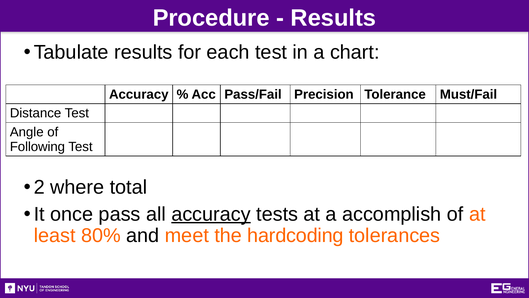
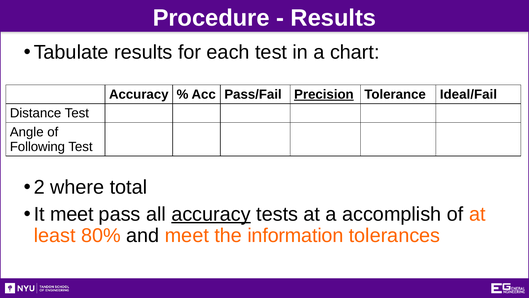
Precision underline: none -> present (324, 94)
Must/Fail: Must/Fail -> Ideal/Fail (468, 94)
It once: once -> meet (72, 214)
hardcoding: hardcoding -> information (295, 235)
